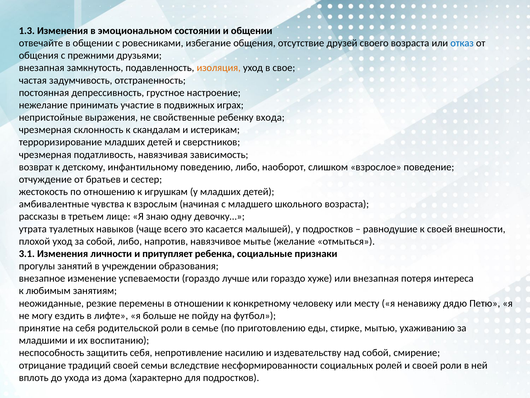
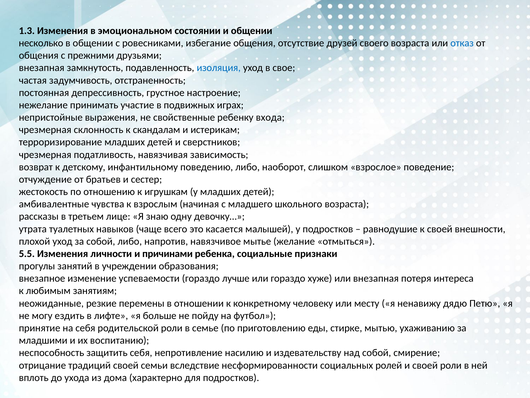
отвечайте: отвечайте -> несколько (41, 43)
изоляция colour: orange -> blue (219, 68)
3.1: 3.1 -> 5.5 (27, 253)
притупляет: притупляет -> причинами (168, 253)
